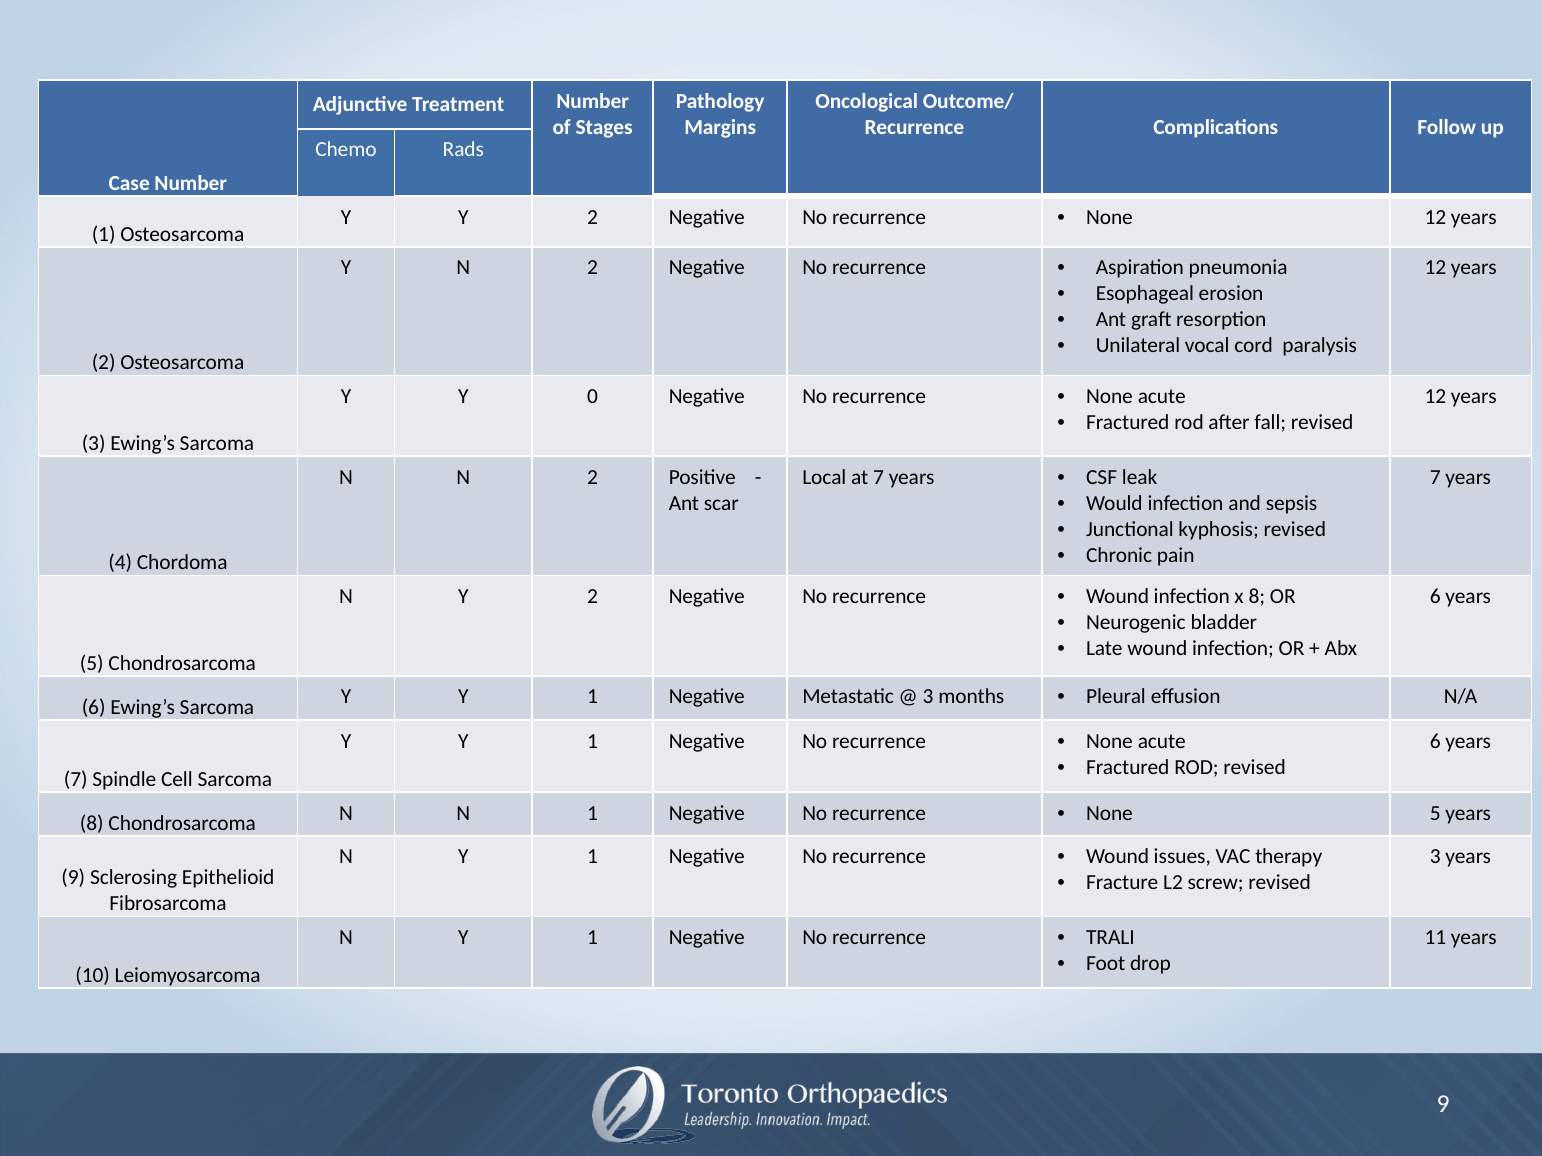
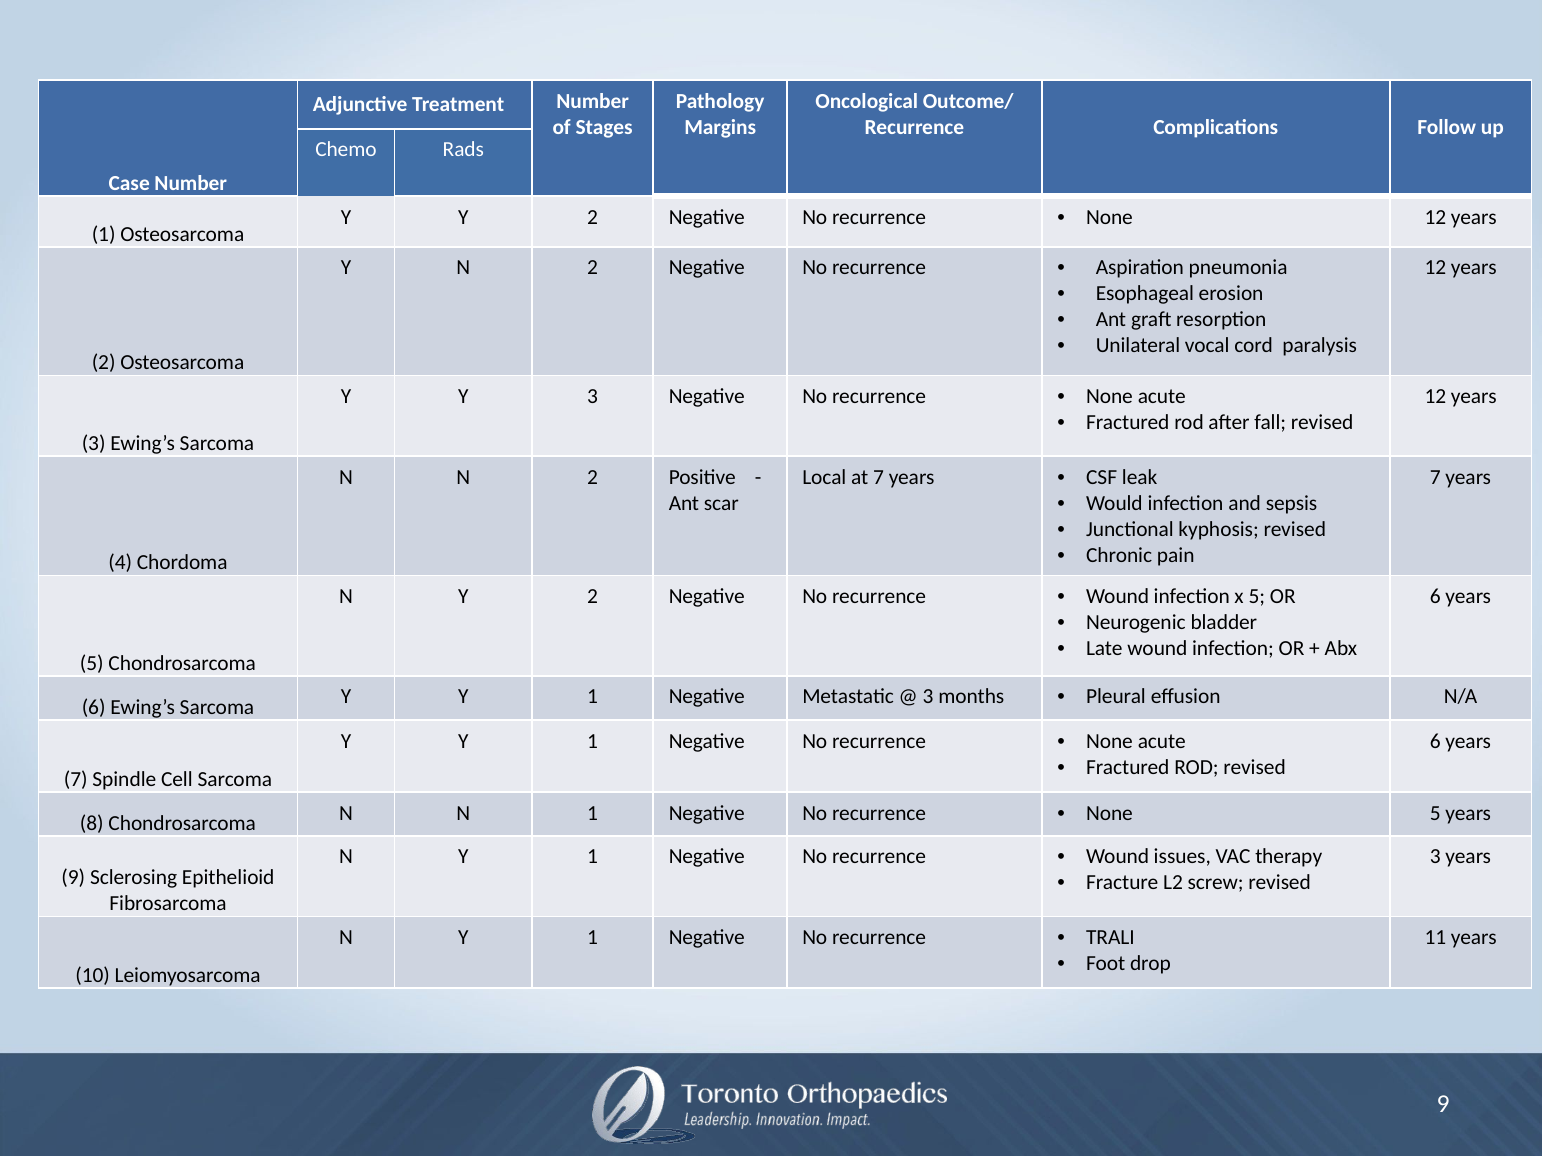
Y 0: 0 -> 3 (593, 397)
x 8: 8 -> 5 (1257, 597)
